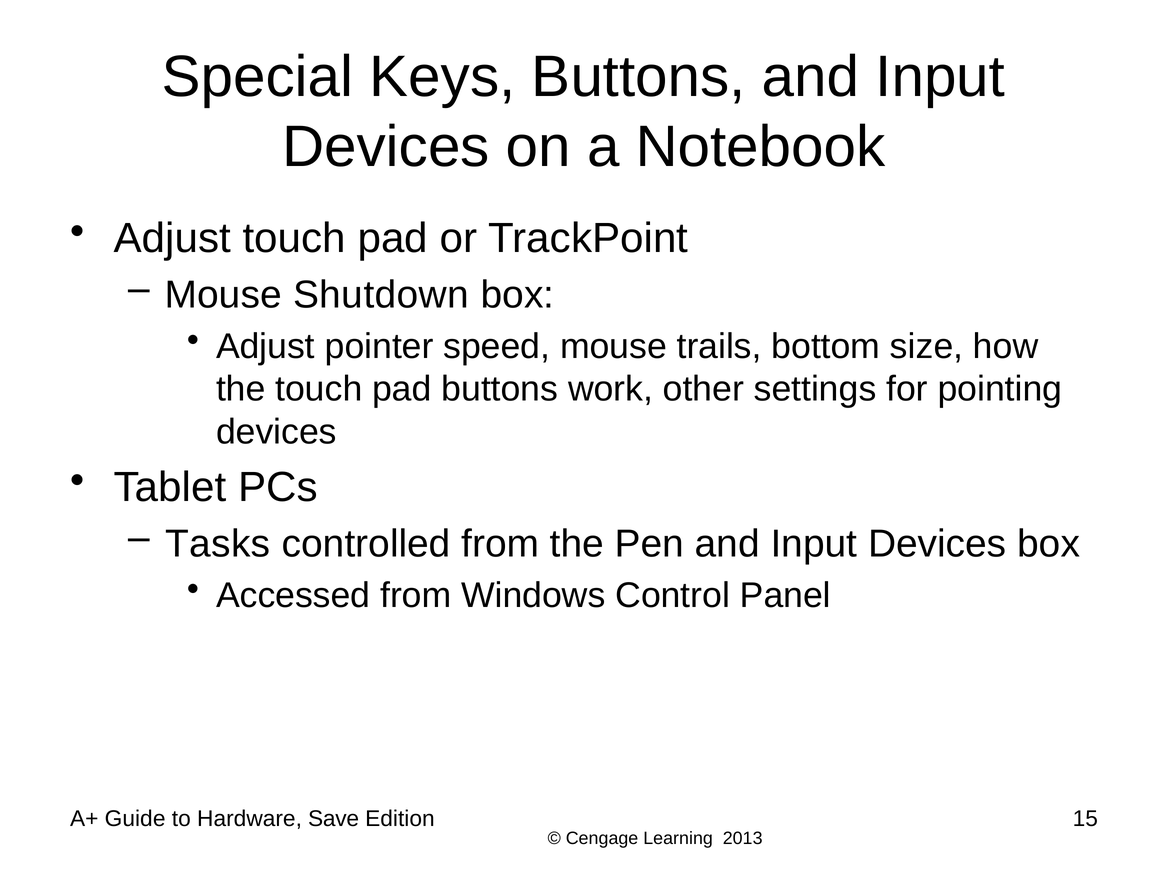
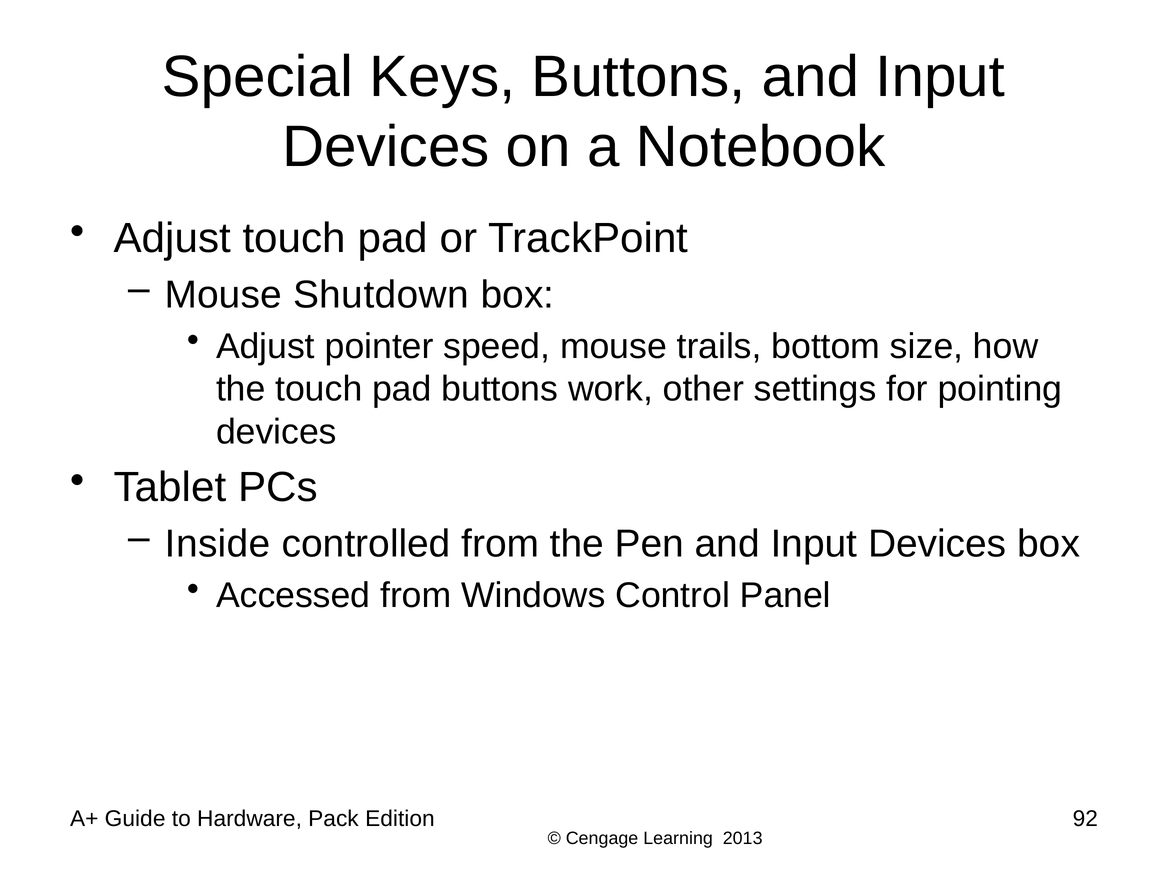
Tasks: Tasks -> Inside (218, 544)
Save: Save -> Pack (333, 819)
15: 15 -> 92 (1085, 819)
